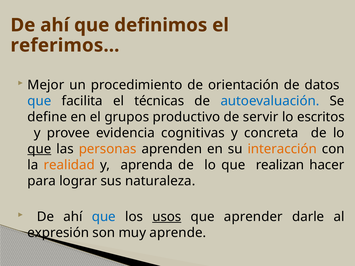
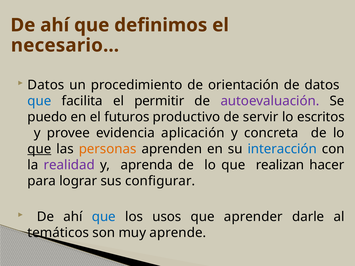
referimos…: referimos… -> necesario… (65, 45)
Mejor: Mejor -> Datos (46, 85)
técnicas: técnicas -> permitir (159, 101)
autoevaluación colour: blue -> purple (270, 101)
define: define -> puedo (47, 117)
grupos: grupos -> futuros (127, 117)
cognitivas: cognitivas -> aplicación (193, 133)
interacción colour: orange -> blue (282, 149)
realidad colour: orange -> purple (69, 165)
naturaleza: naturaleza -> configurar (160, 181)
usos underline: present -> none (167, 217)
expresión: expresión -> temáticos (58, 233)
